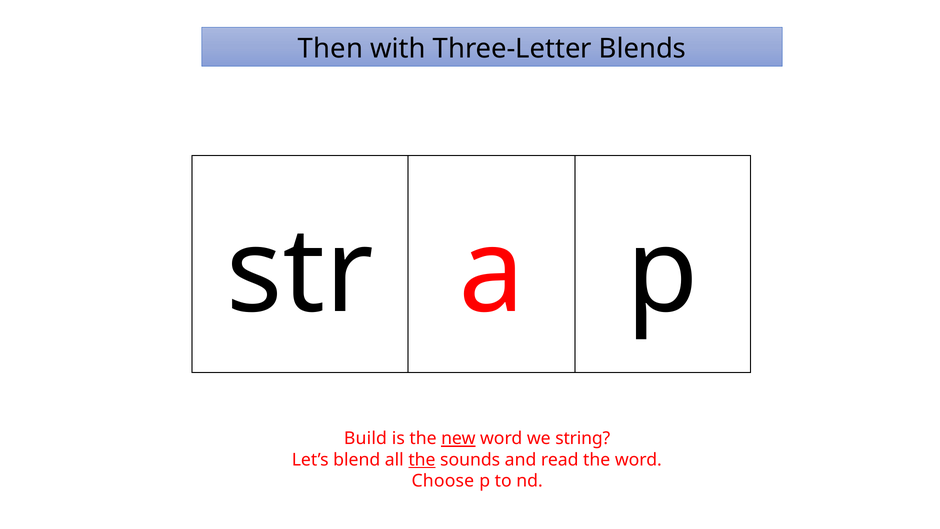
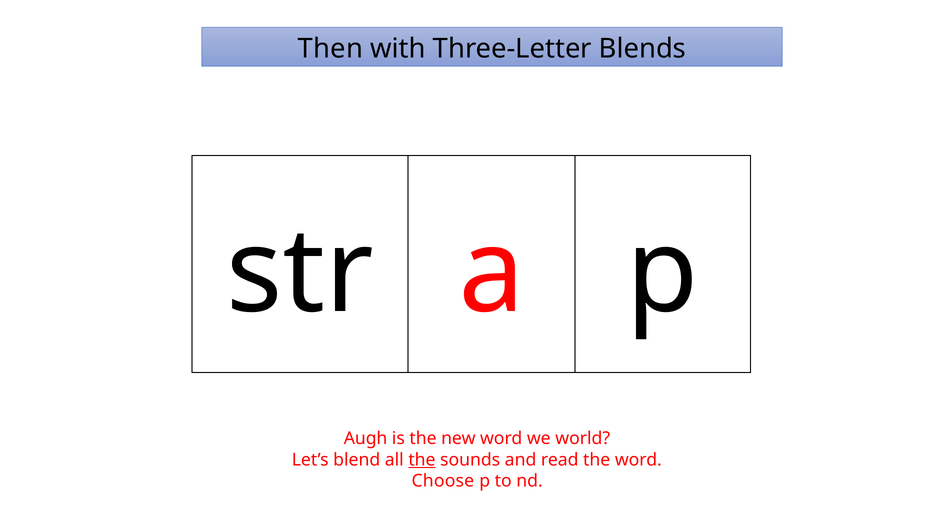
Build: Build -> Augh (366, 438)
new underline: present -> none (458, 438)
string: string -> world (583, 438)
